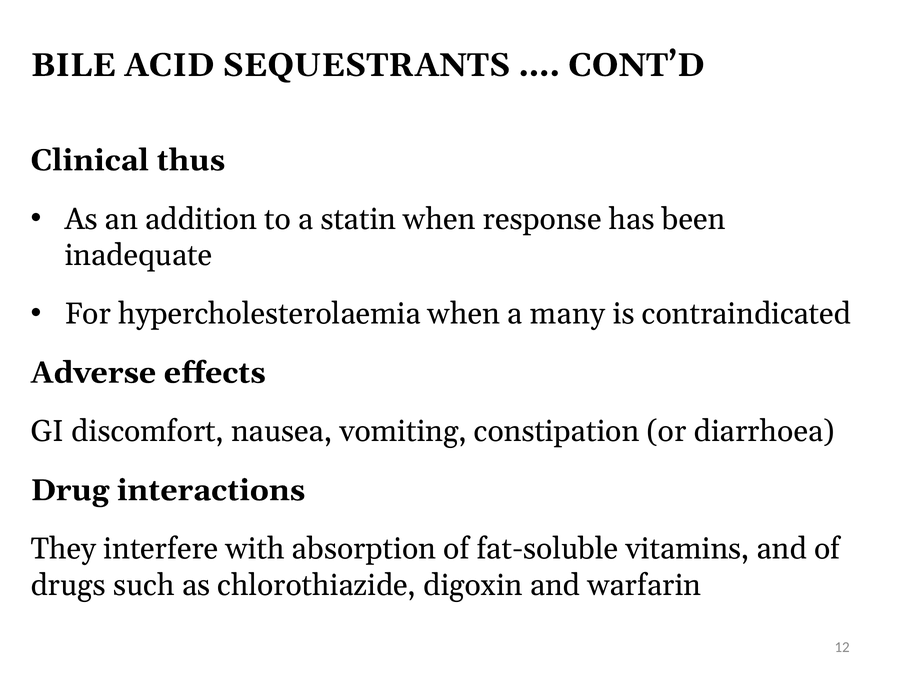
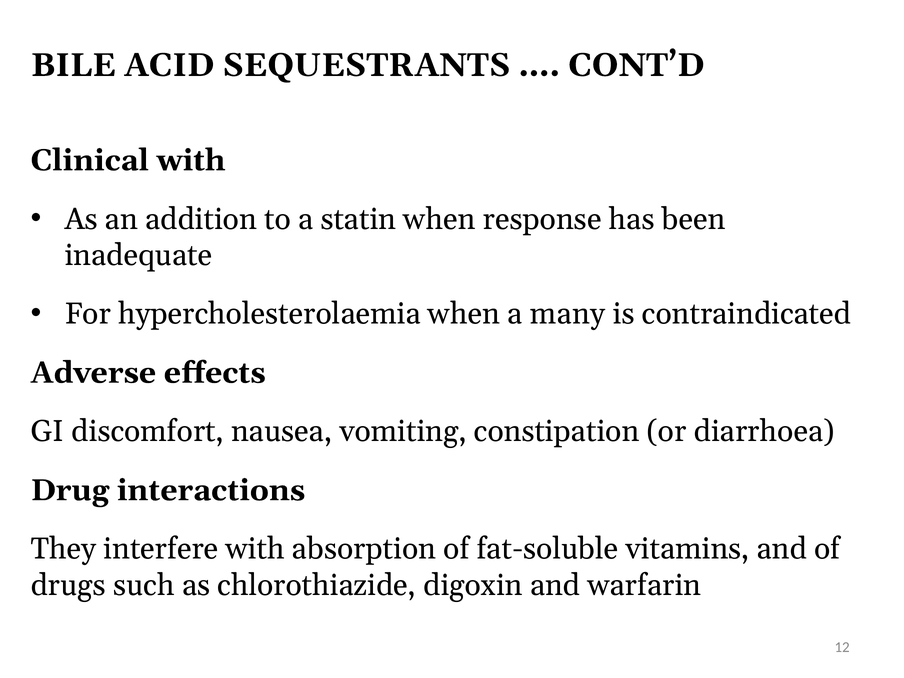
Clinical thus: thus -> with (191, 160)
